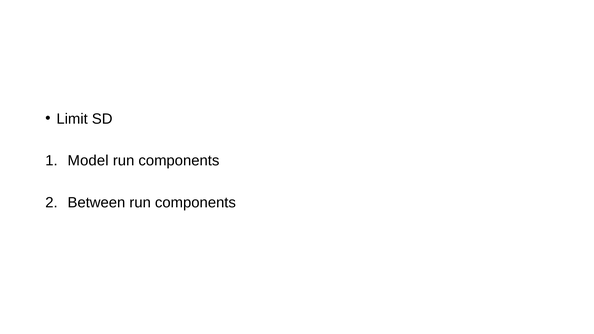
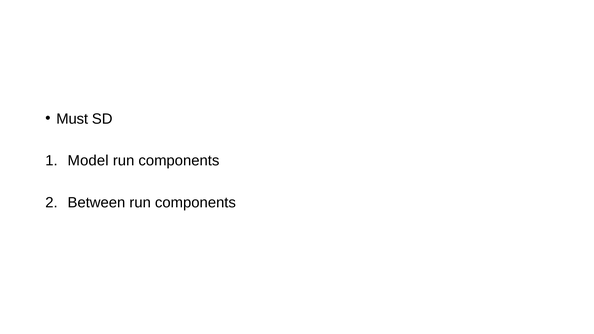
Limit: Limit -> Must (72, 119)
